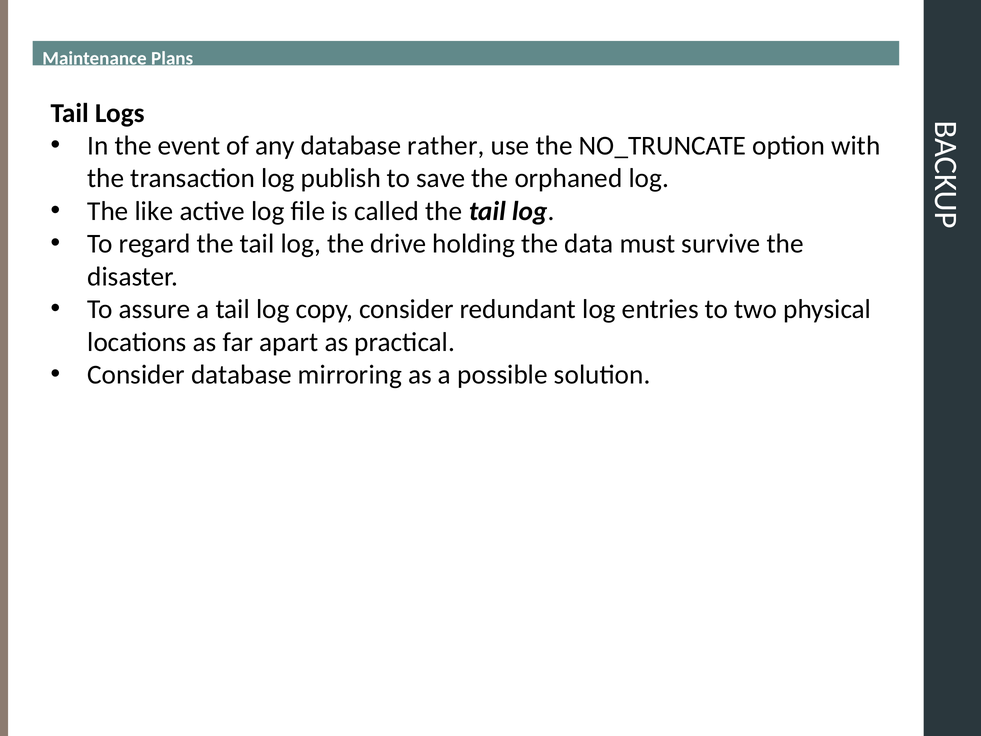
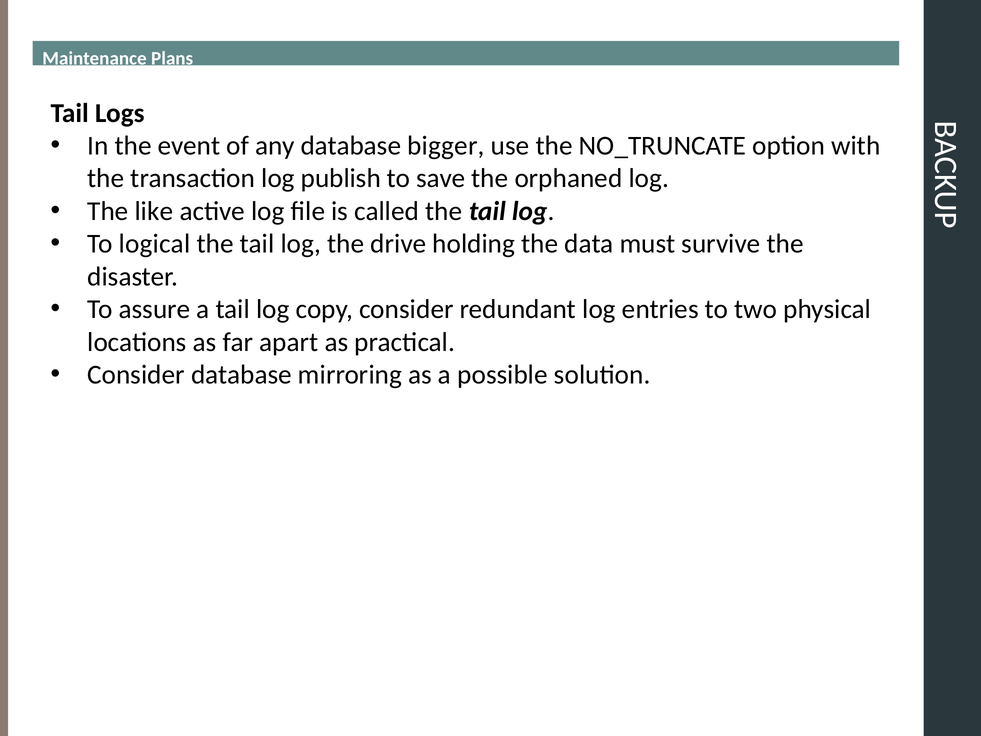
rather: rather -> bigger (446, 146)
regard: regard -> logical (155, 244)
